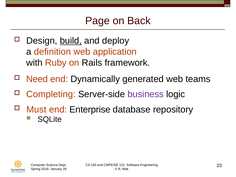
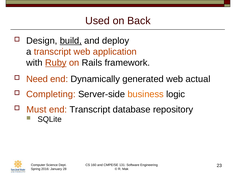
Page: Page -> Used (98, 21)
a definition: definition -> transcript (53, 52)
Ruby underline: none -> present (56, 63)
teams: teams -> actual (198, 79)
business colour: purple -> orange (146, 94)
end Enterprise: Enterprise -> Transcript (90, 109)
